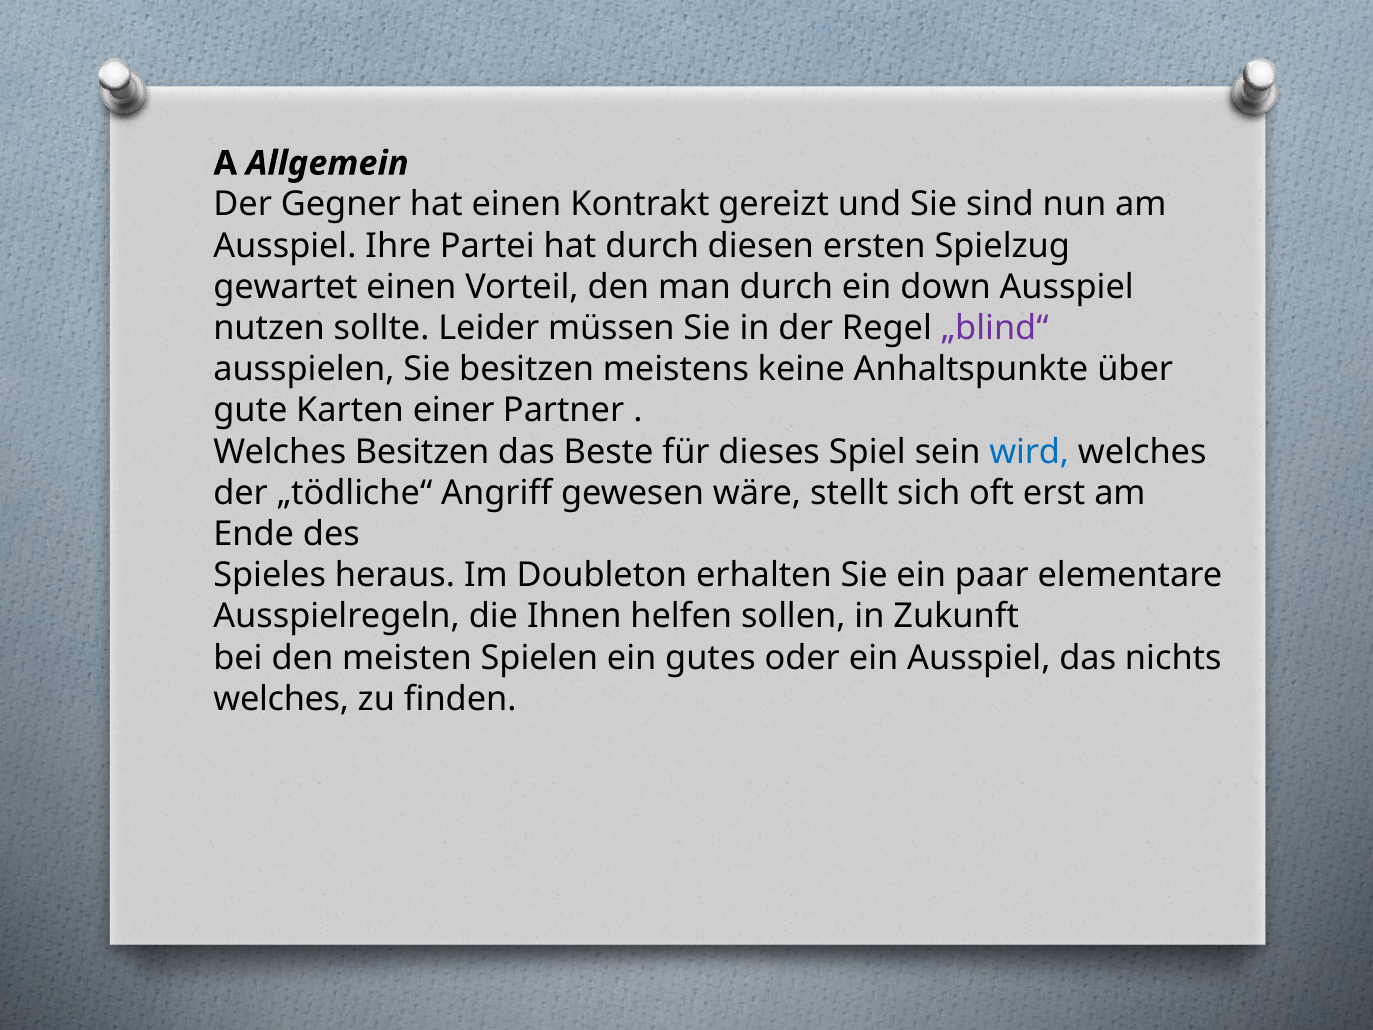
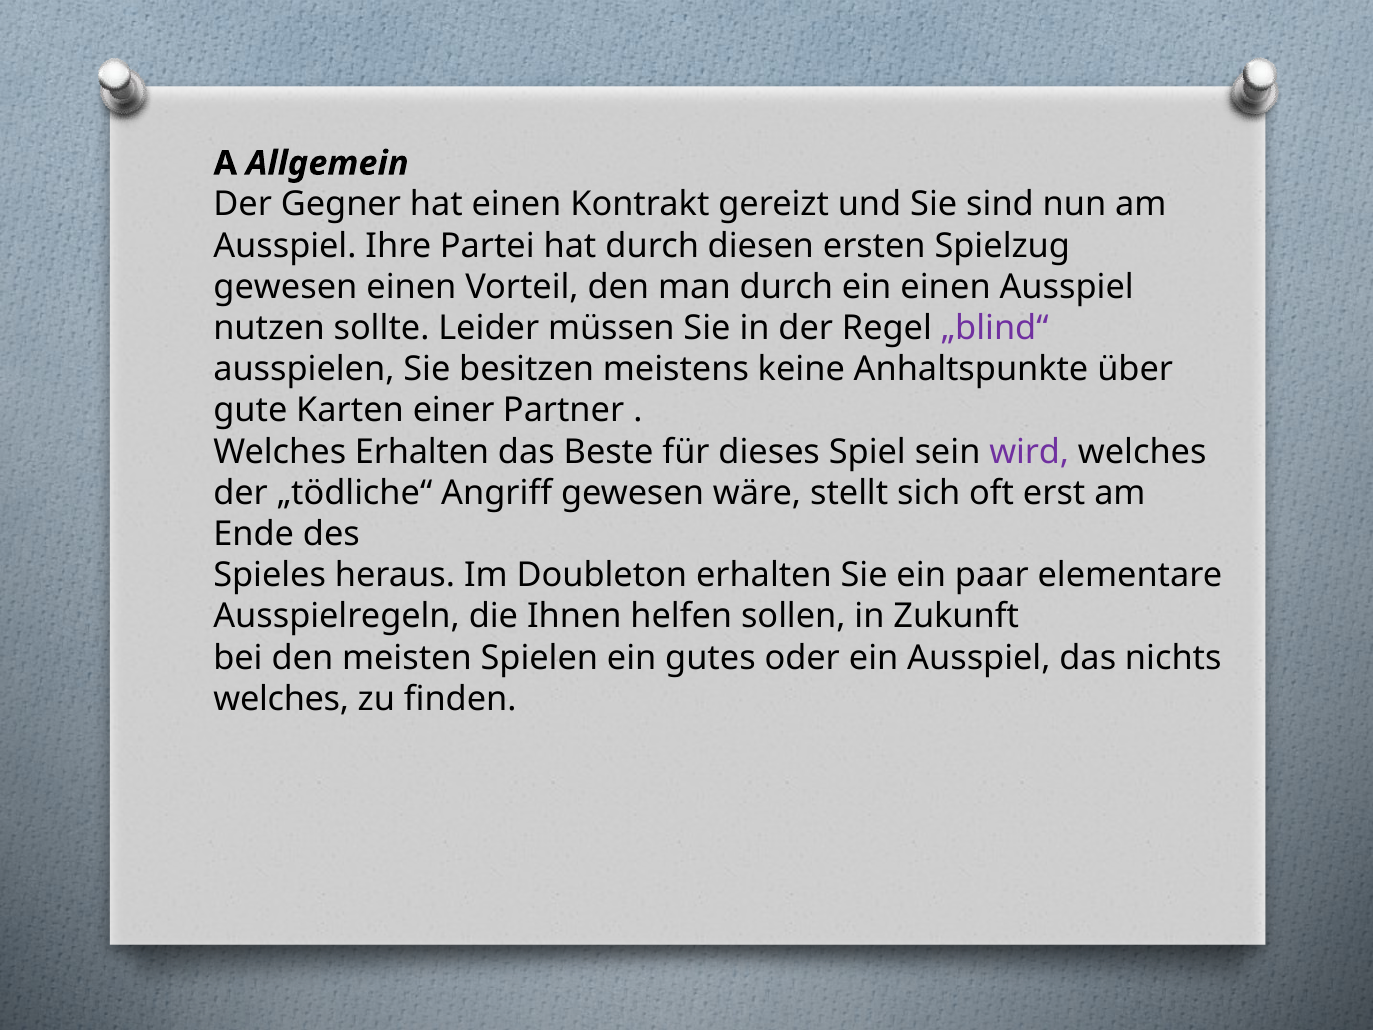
gewartet: gewartet -> gewesen (285, 287)
ein down: down -> einen (946, 287)
Welches Besitzen: Besitzen -> Erhalten (422, 452)
wird colour: blue -> purple (1029, 452)
